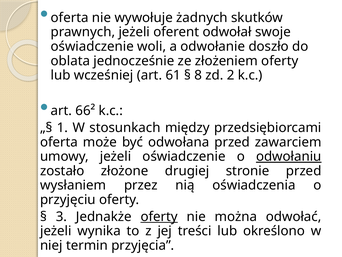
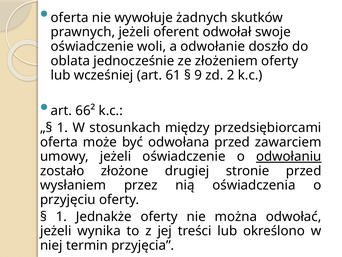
8: 8 -> 9 (198, 75)
3: 3 -> 1 (61, 216)
oferty underline: present -> none (159, 216)
